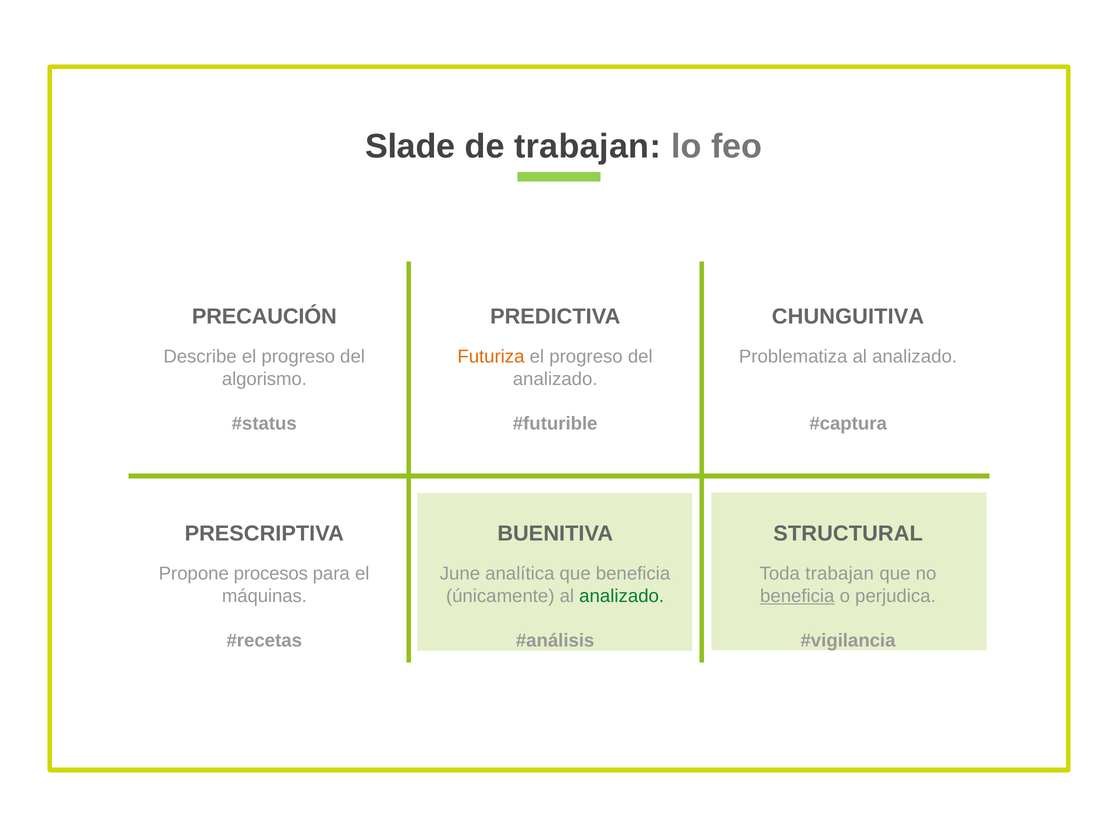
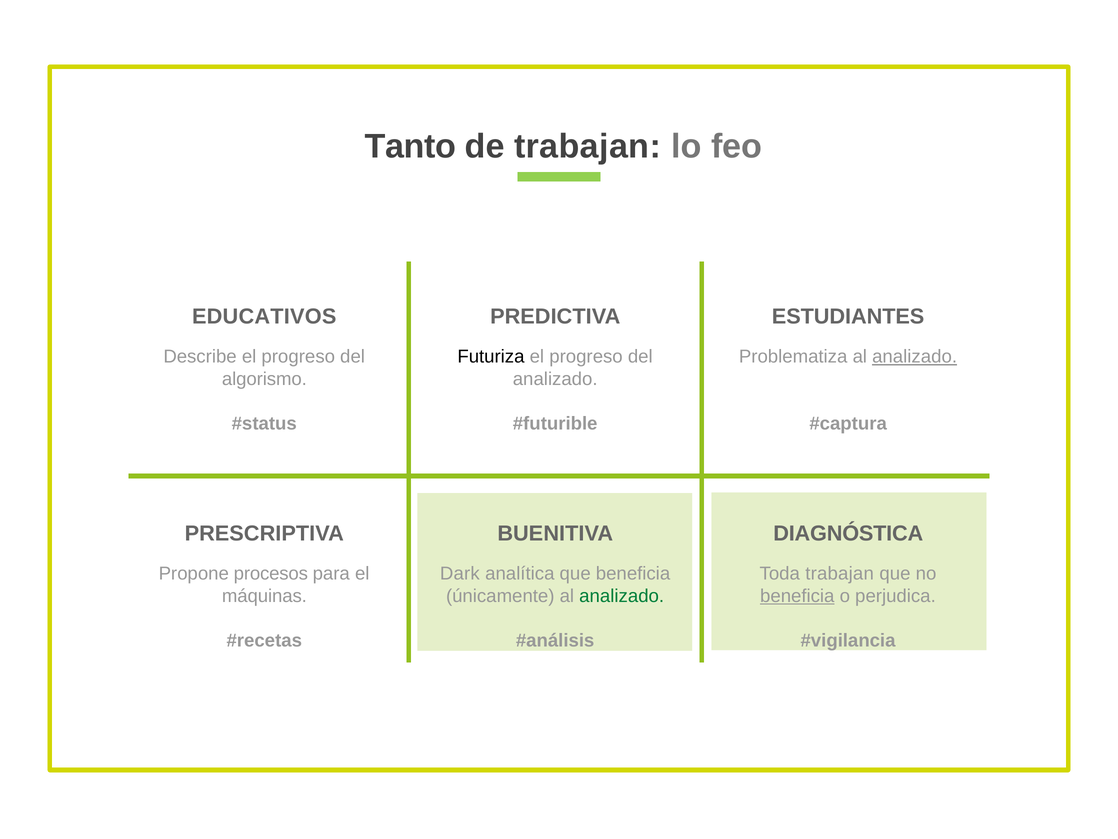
Slade: Slade -> Tanto (410, 147)
PRECAUCIÓN: PRECAUCIÓN -> EDUCATIVOS (264, 317)
CHUNGUITIVA: CHUNGUITIVA -> ESTUDIANTES (848, 317)
Futuriza colour: orange -> black (491, 357)
analizado underline: none -> present (915, 357)
STRUCTURAL: STRUCTURAL -> DIAGNÓSTICA (848, 533)
June: June -> Dark (460, 573)
